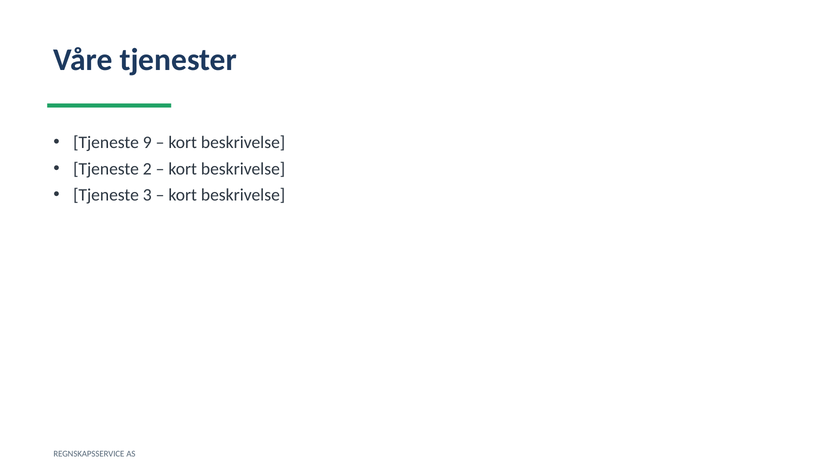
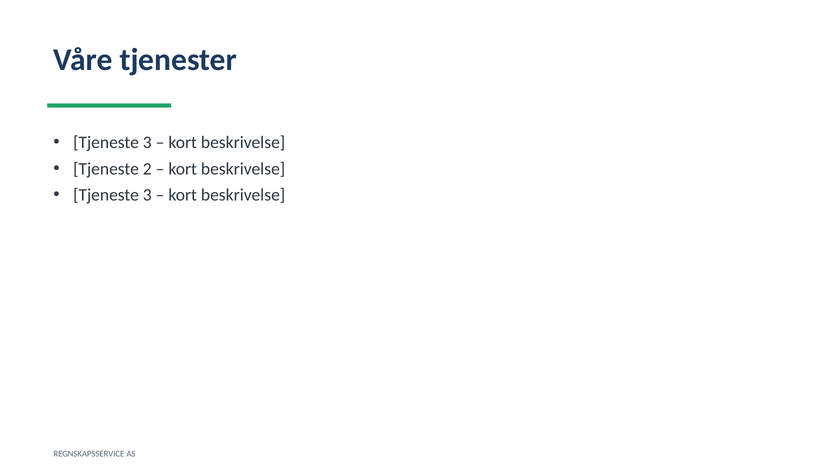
9: 9 -> 3 (147, 142)
